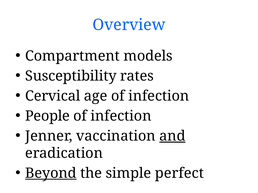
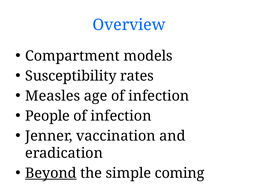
Cervical: Cervical -> Measles (53, 96)
and underline: present -> none (172, 136)
perfect: perfect -> coming (180, 174)
